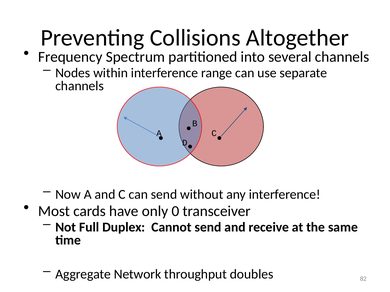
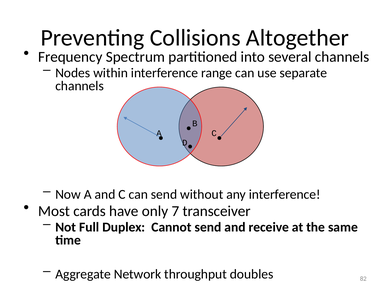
0: 0 -> 7 (175, 212)
